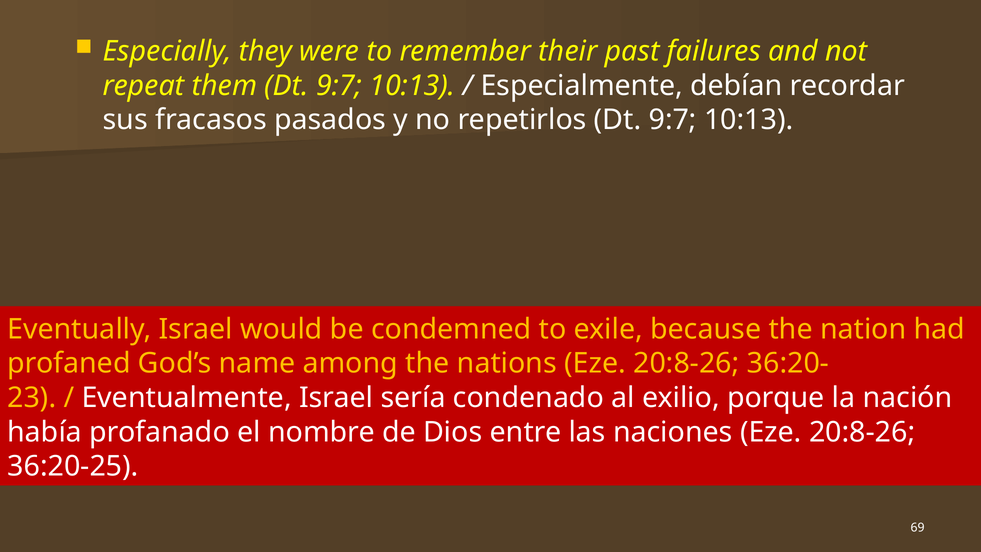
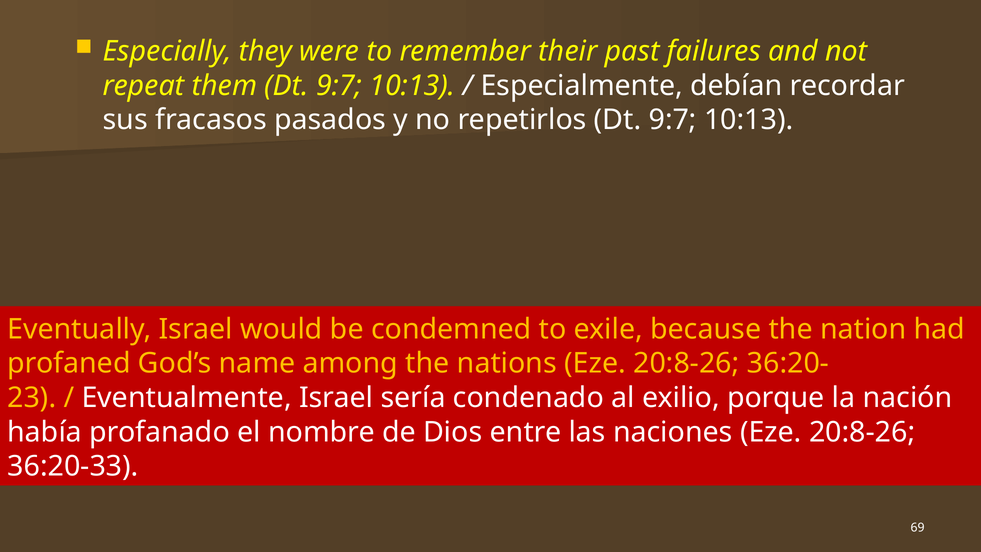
36:20-25: 36:20-25 -> 36:20-33 (73, 466)
